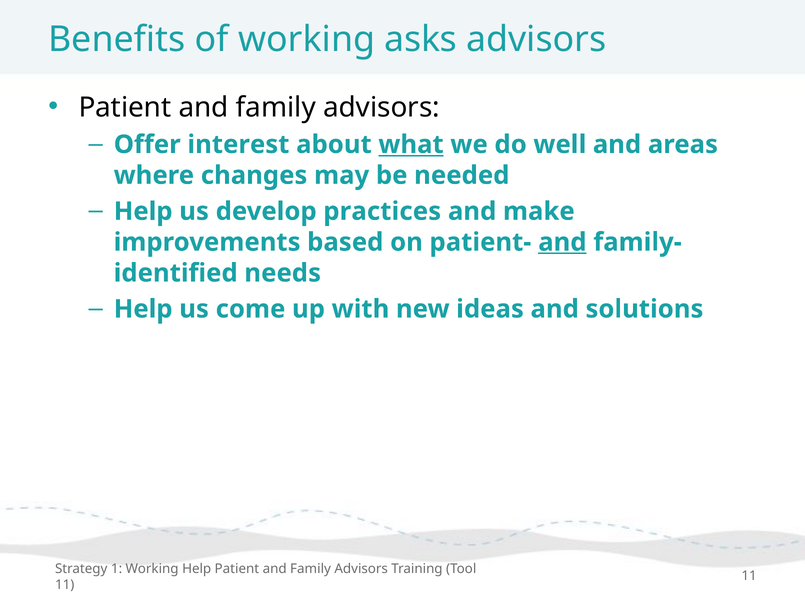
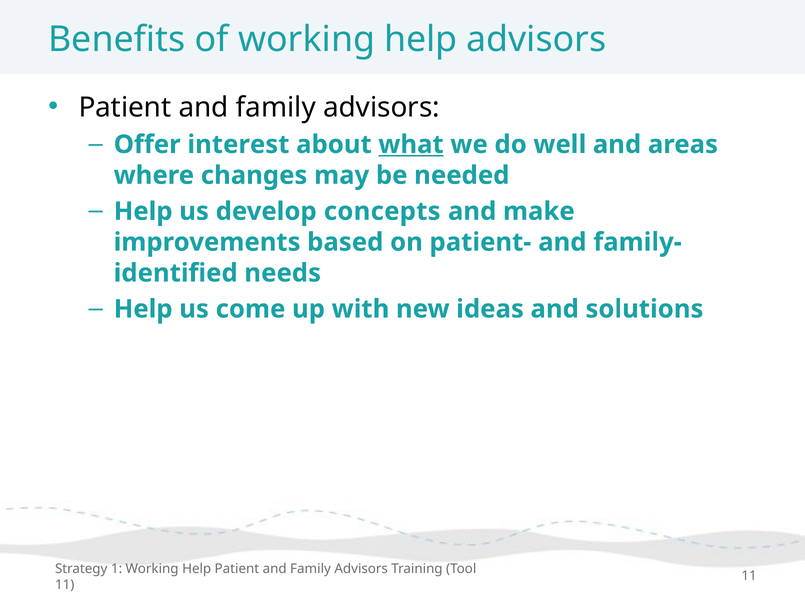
of working asks: asks -> help (421, 39)
practices: practices -> concepts (382, 211)
and underline: present -> none (562, 242)
